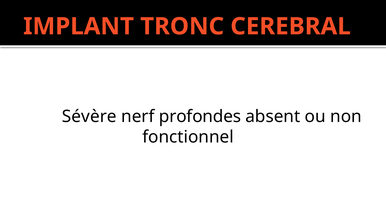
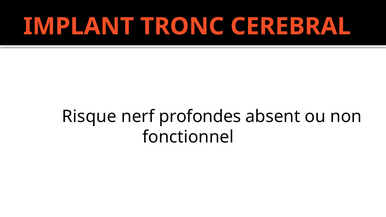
Sévère: Sévère -> Risque (89, 116)
